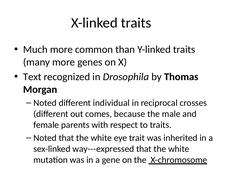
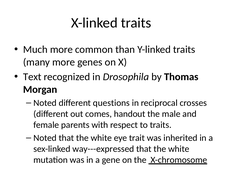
individual: individual -> questions (111, 103)
because: because -> handout (130, 114)
